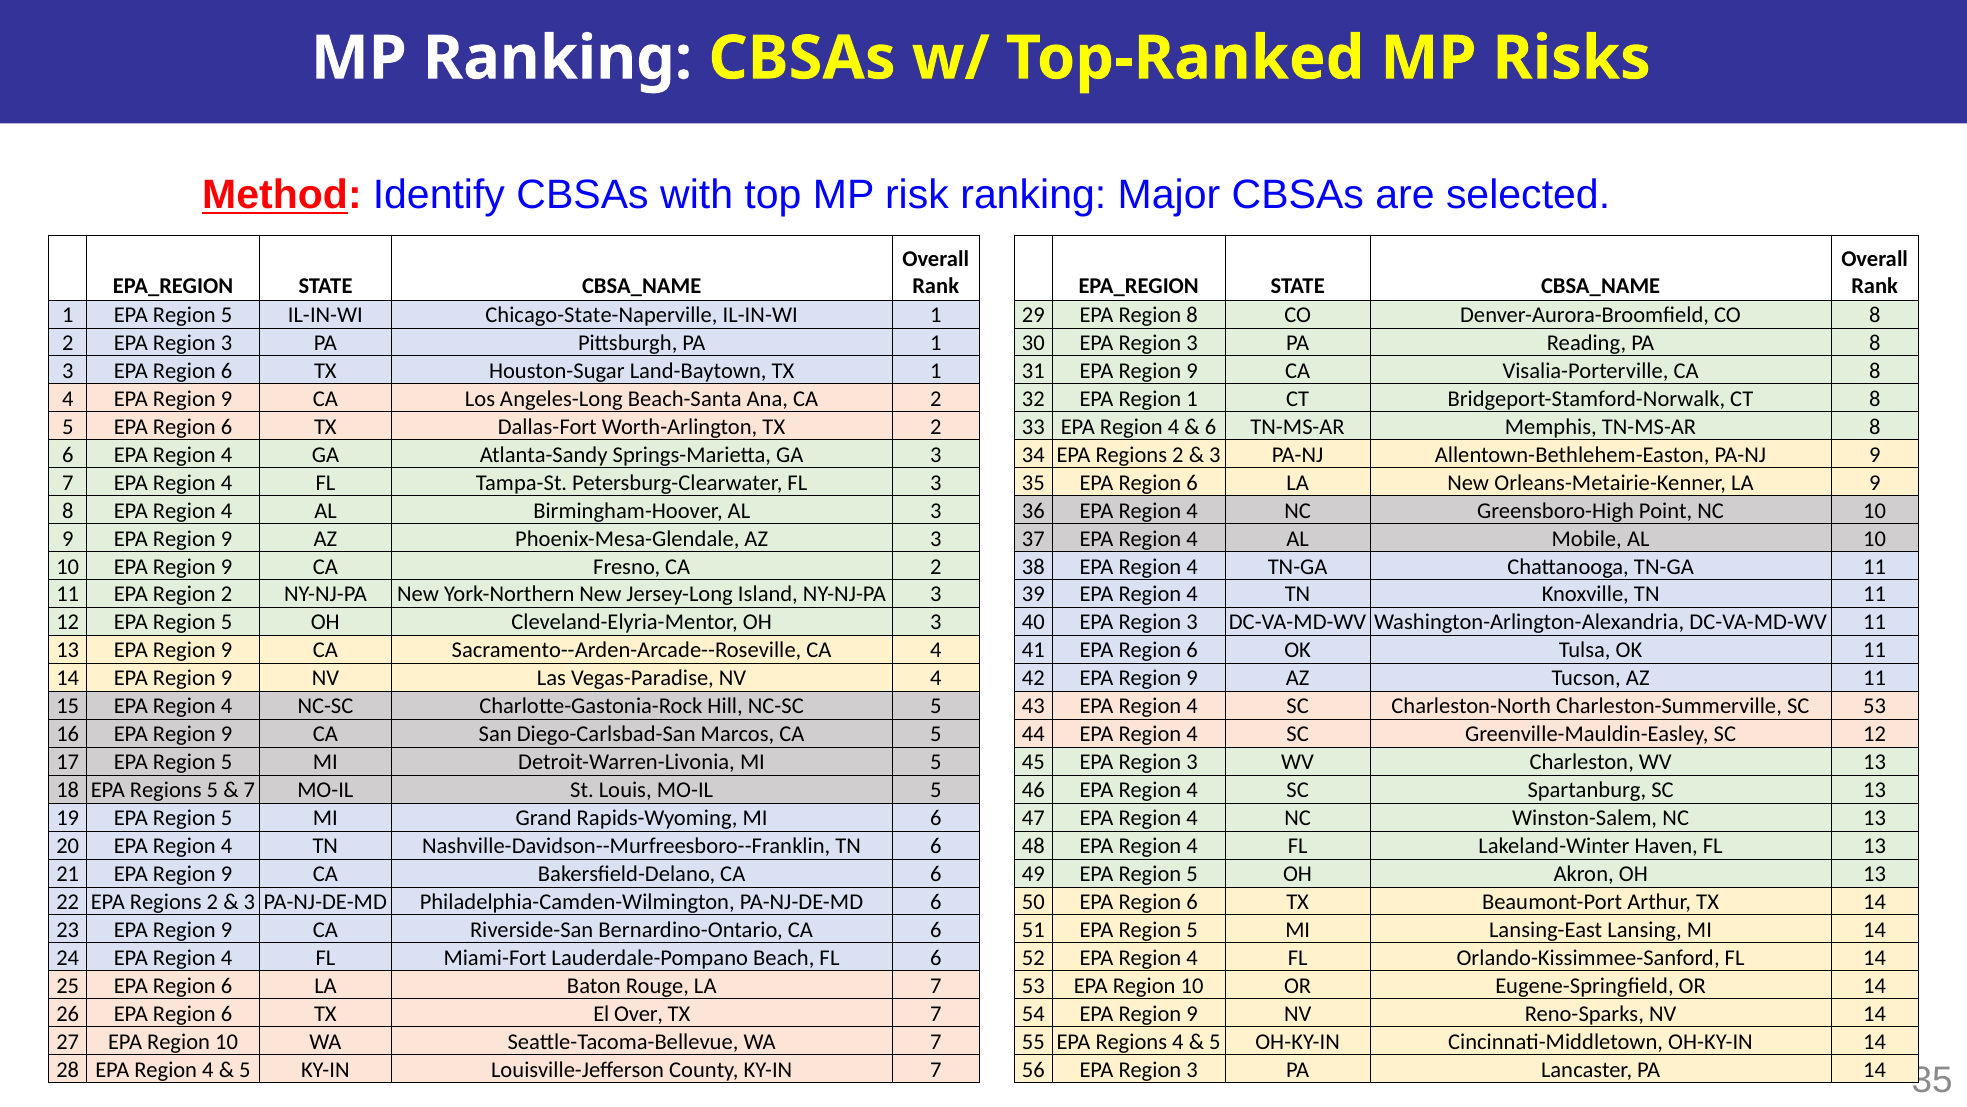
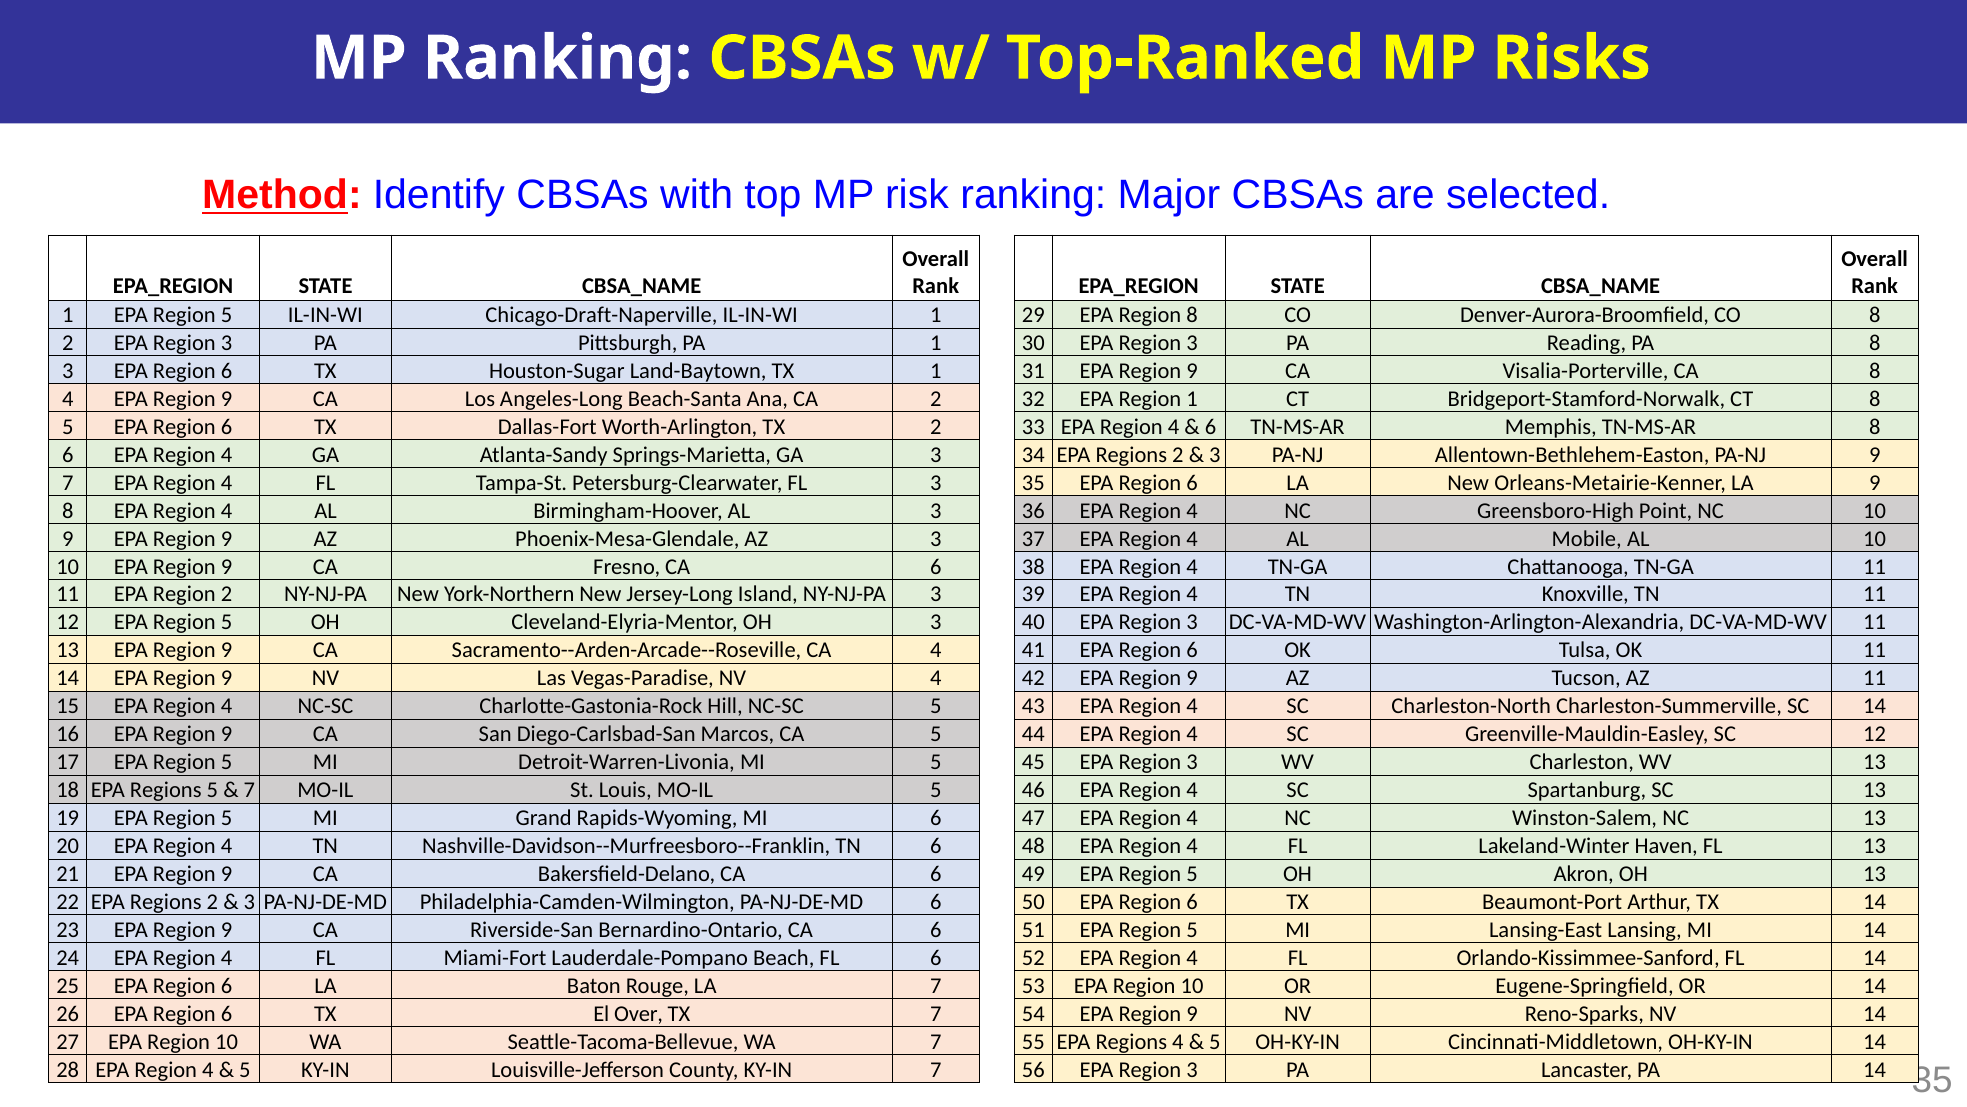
Chicago-State-Naperville: Chicago-State-Naperville -> Chicago-Draft-Naperville (601, 315)
Fresno CA 2: 2 -> 6 (936, 566)
SC 53: 53 -> 14 (1875, 706)
